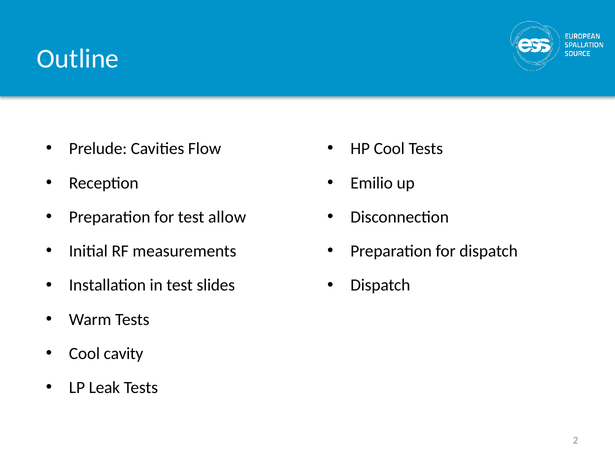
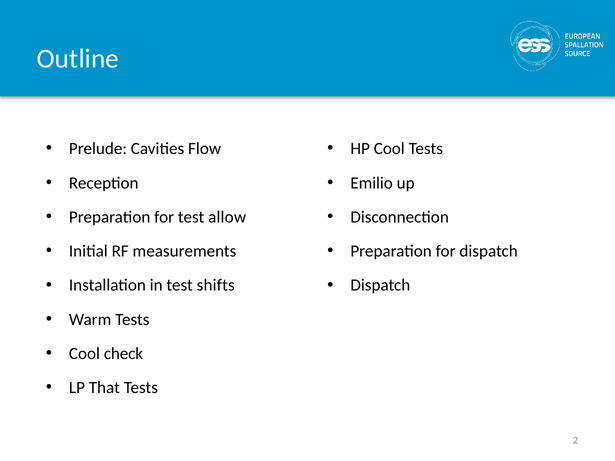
slides: slides -> shifts (216, 286)
cavity: cavity -> check (123, 354)
Leak: Leak -> That (104, 388)
